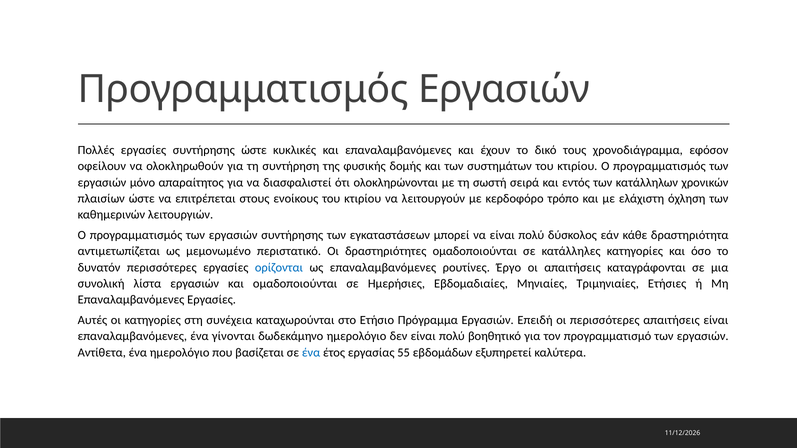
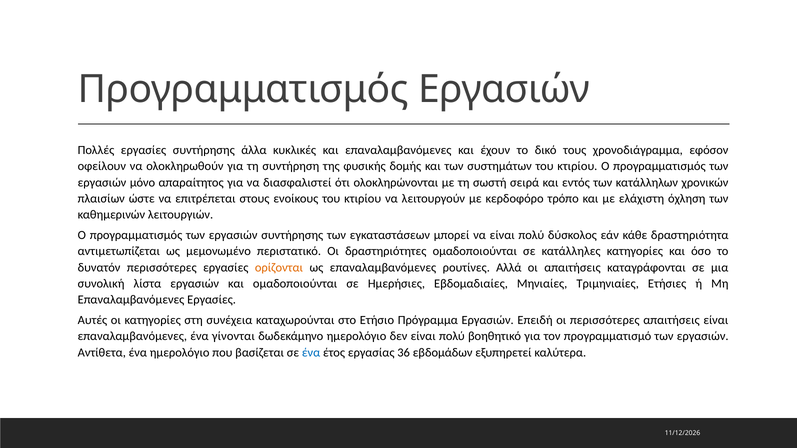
συντήρησης ώστε: ώστε -> άλλα (254, 150)
ορίζονται colour: blue -> orange (279, 268)
Έργο: Έργο -> Αλλά (509, 268)
55: 55 -> 36 (404, 353)
